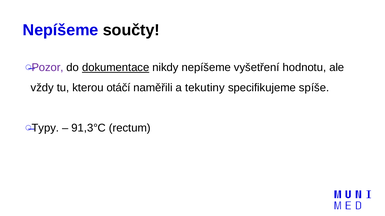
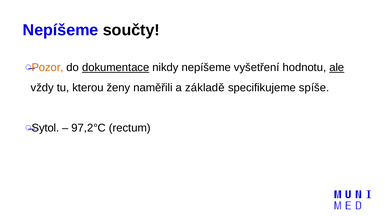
Pozor colour: purple -> orange (48, 68)
ale underline: none -> present (337, 68)
otáčí: otáčí -> ženy (118, 88)
tekutiny: tekutiny -> základě (205, 88)
Typy: Typy -> Sytol (45, 128)
91,3°C: 91,3°C -> 97,2°C (89, 128)
